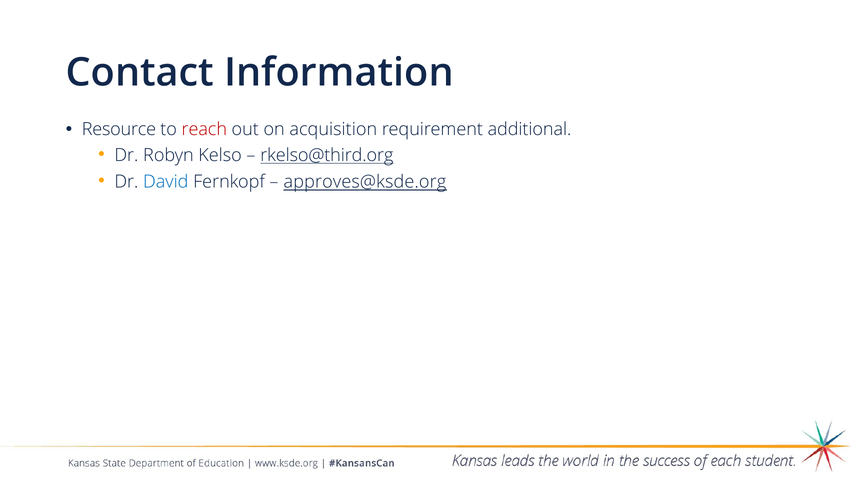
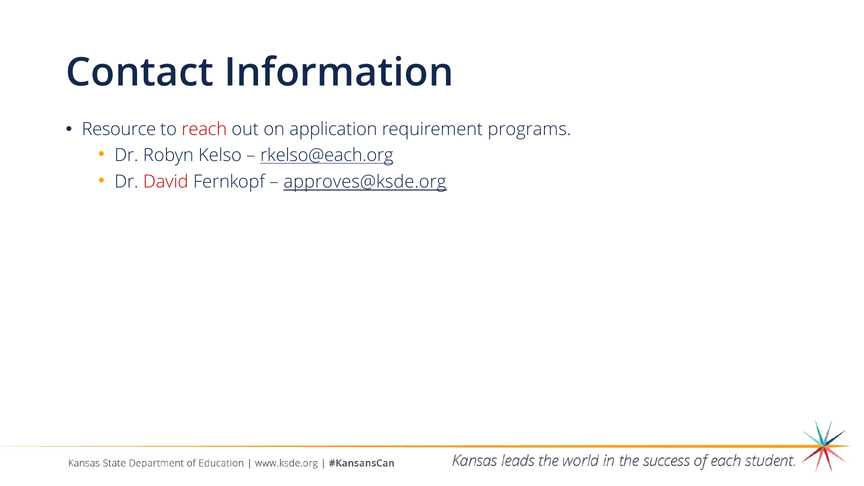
acquisition: acquisition -> application (333, 129)
additional: additional -> programs (529, 129)
rkelso@third.org: rkelso@third.org -> rkelso@each.org (327, 155)
David colour: blue -> red (166, 182)
